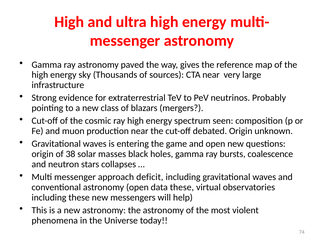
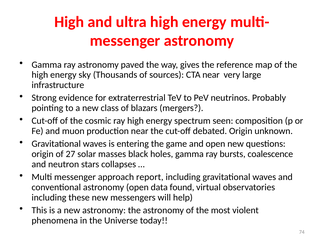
38: 38 -> 27 (70, 154)
deficit: deficit -> report (150, 177)
data these: these -> found (182, 187)
